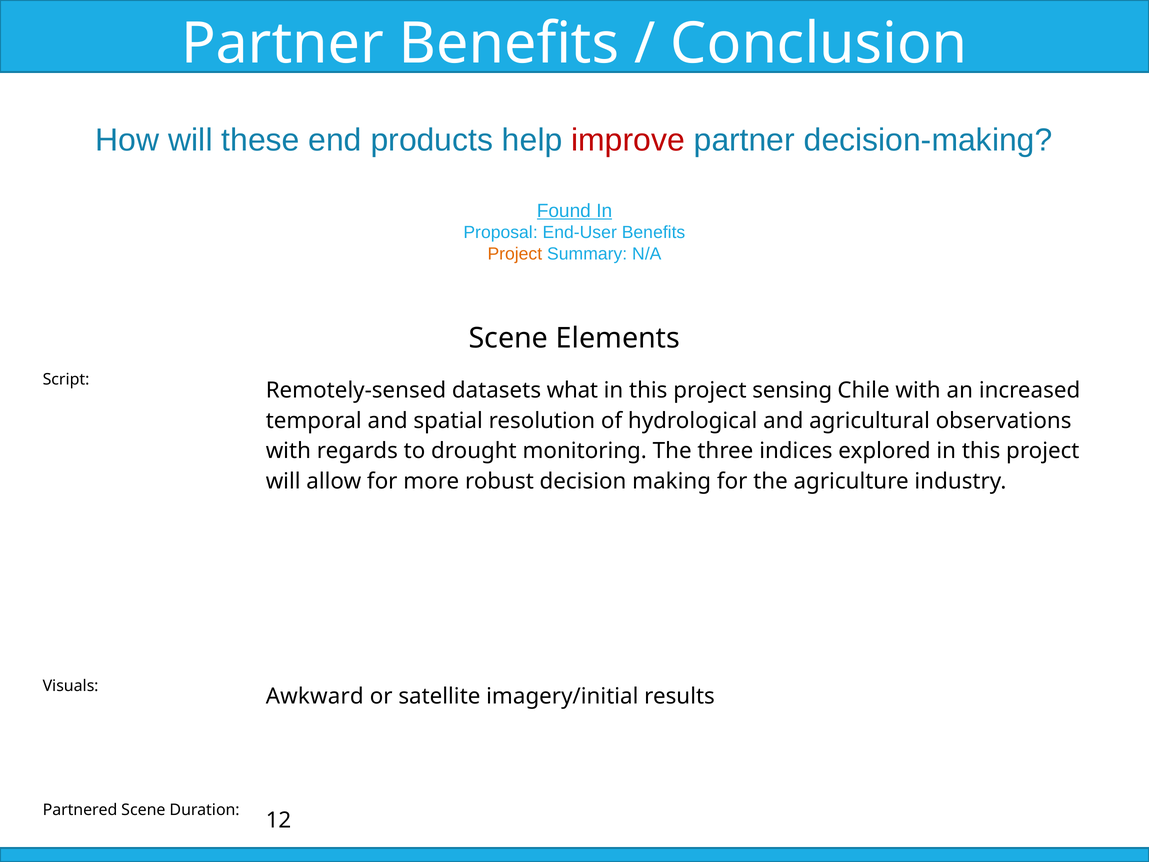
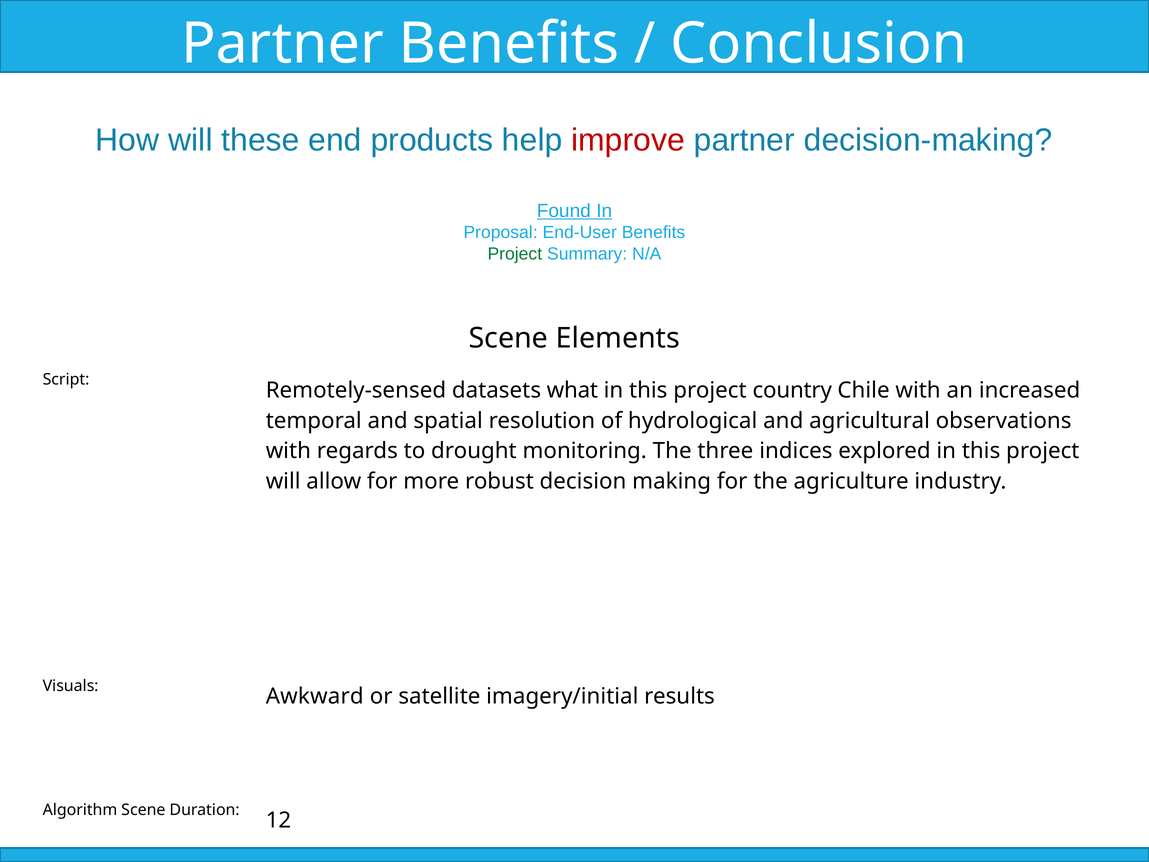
Project colour: orange -> green (515, 254)
sensing: sensing -> country (792, 390)
Partnered: Partnered -> Algorithm (80, 810)
